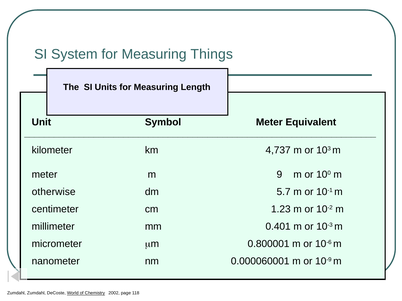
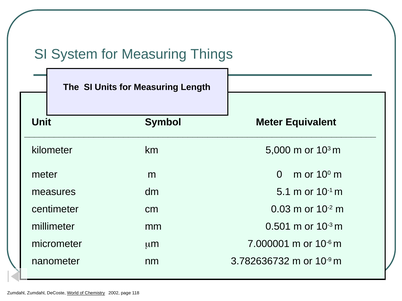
4,737: 4,737 -> 5,000 (278, 151)
9: 9 -> 0 (279, 175)
otherwise: otherwise -> measures (54, 192)
5.7: 5.7 -> 5.1 (284, 192)
1.23: 1.23 -> 0.03 (281, 210)
0.401: 0.401 -> 0.501 (278, 227)
0.800001: 0.800001 -> 7.000001 (269, 244)
0.000060001: 0.000060001 -> 3.782636732 (260, 262)
